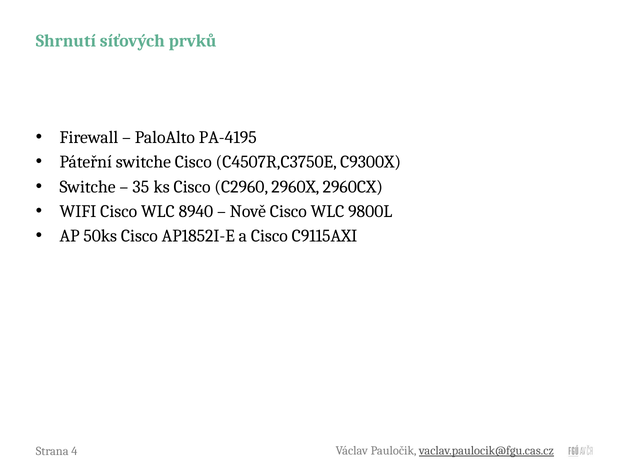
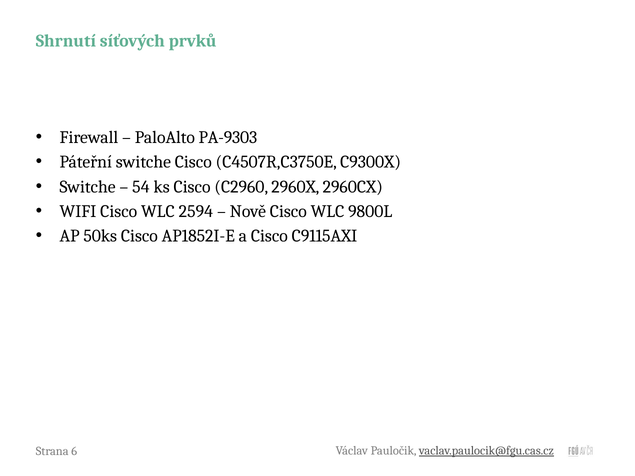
PA-4195: PA-4195 -> PA-9303 (228, 137)
35: 35 -> 54 (141, 187)
8940: 8940 -> 2594 (196, 212)
4: 4 -> 6 (74, 451)
